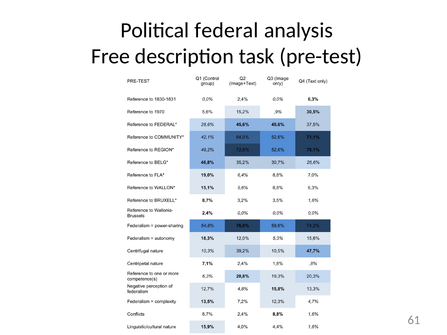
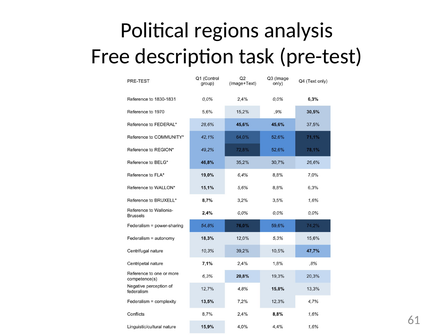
federal: federal -> regions (227, 30)
